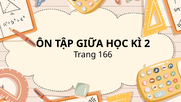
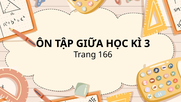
2: 2 -> 3 (147, 44)
